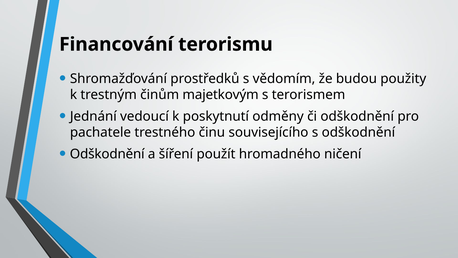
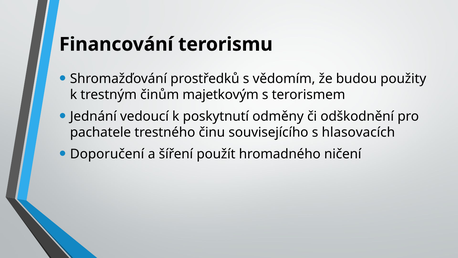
s odškodnění: odškodnění -> hlasovacích (358, 132)
Odškodnění: Odškodnění -> Doporučení (107, 154)
